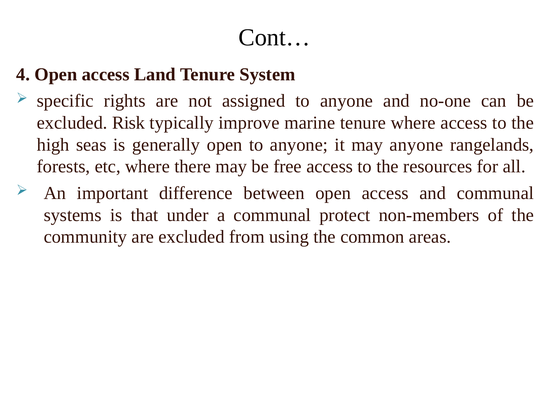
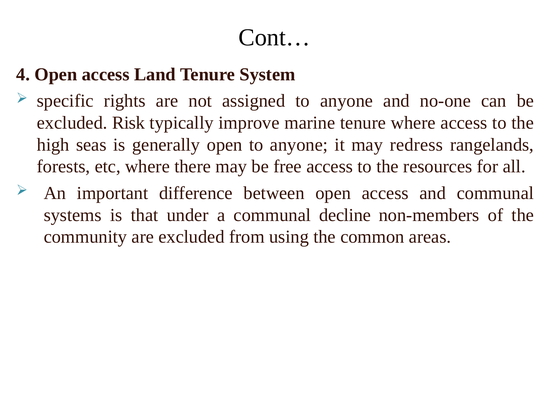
may anyone: anyone -> redress (416, 145)
protect: protect -> decline (345, 215)
